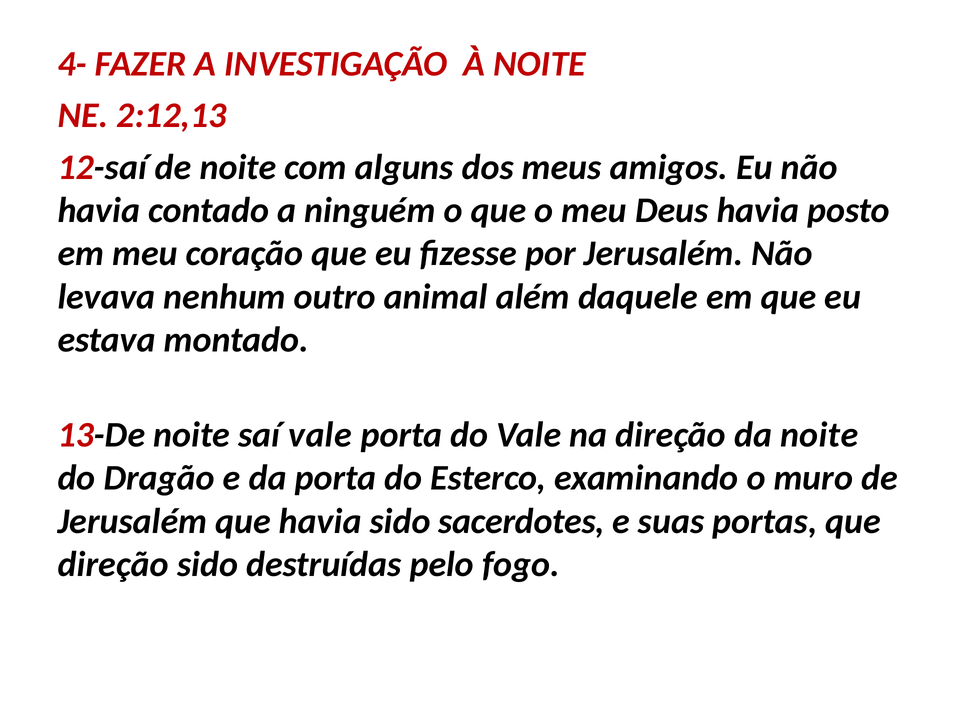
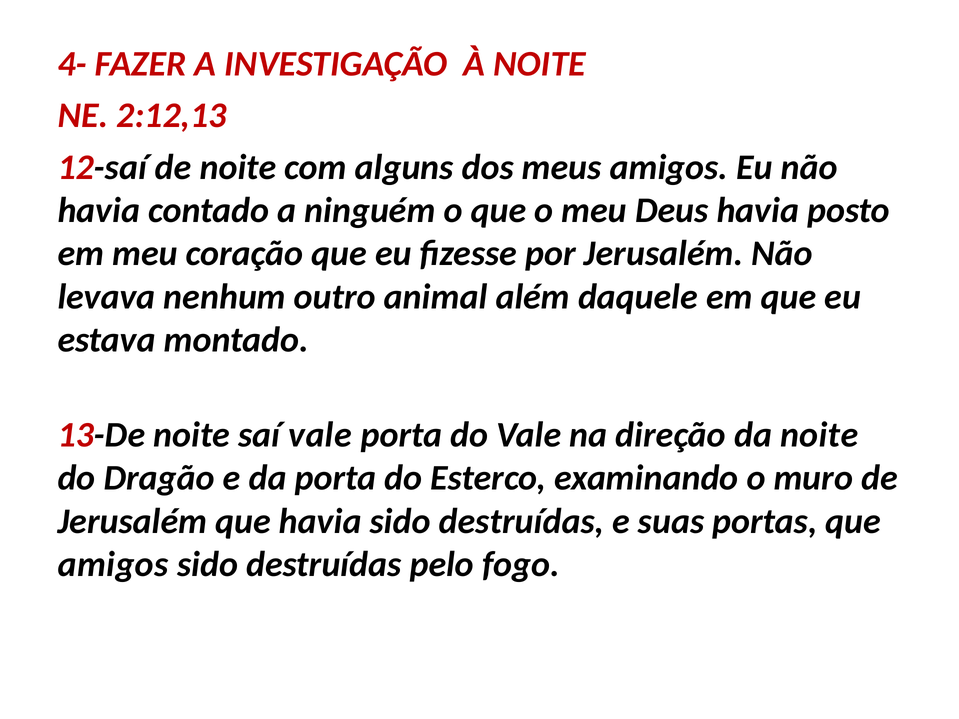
havia sido sacerdotes: sacerdotes -> destruídas (521, 521)
direção: direção -> amigos (113, 565)
